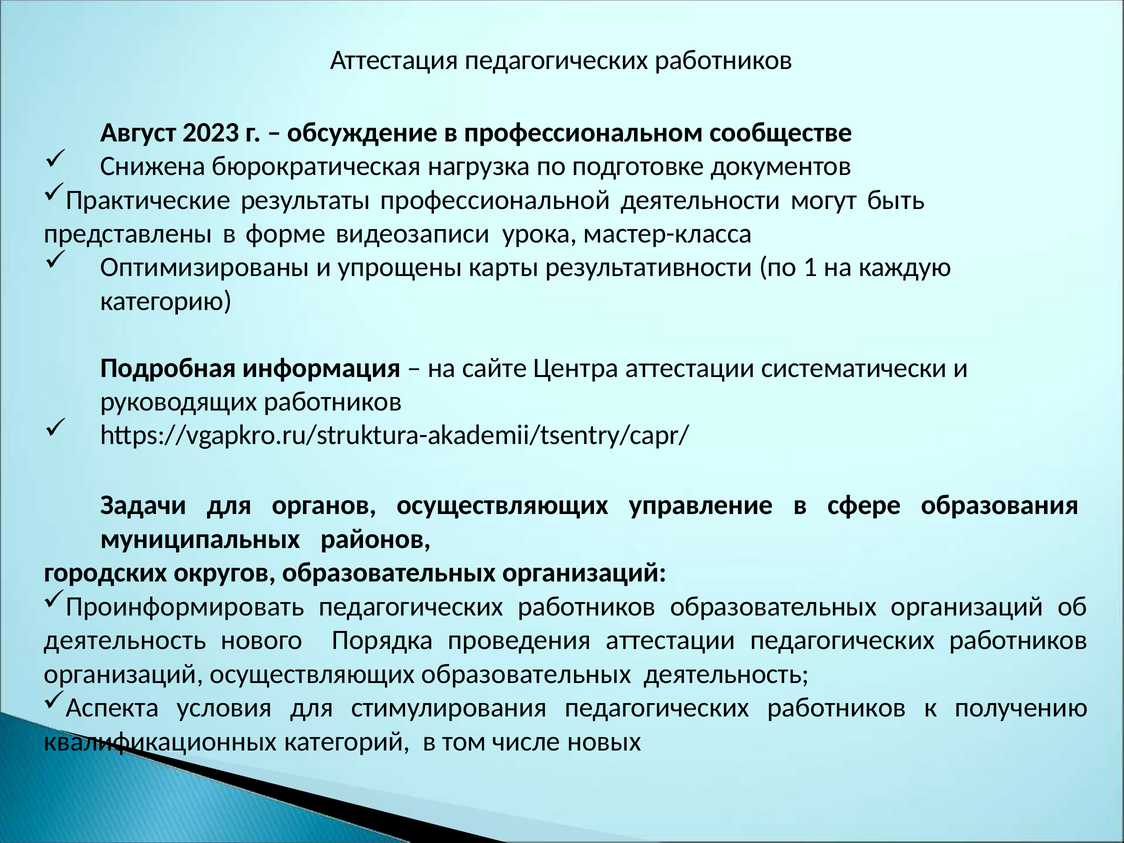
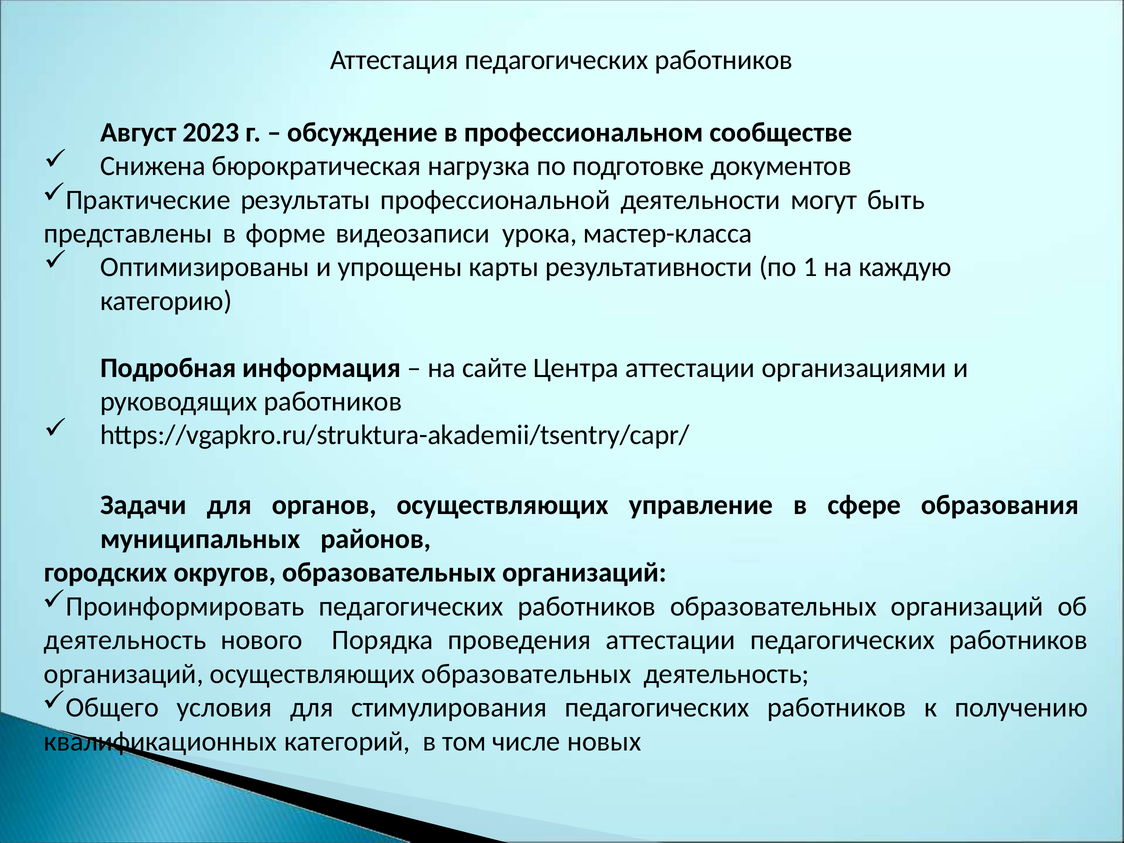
систематически: систематически -> организациями (854, 368)
Аспекта: Аспекта -> Общего (112, 708)
